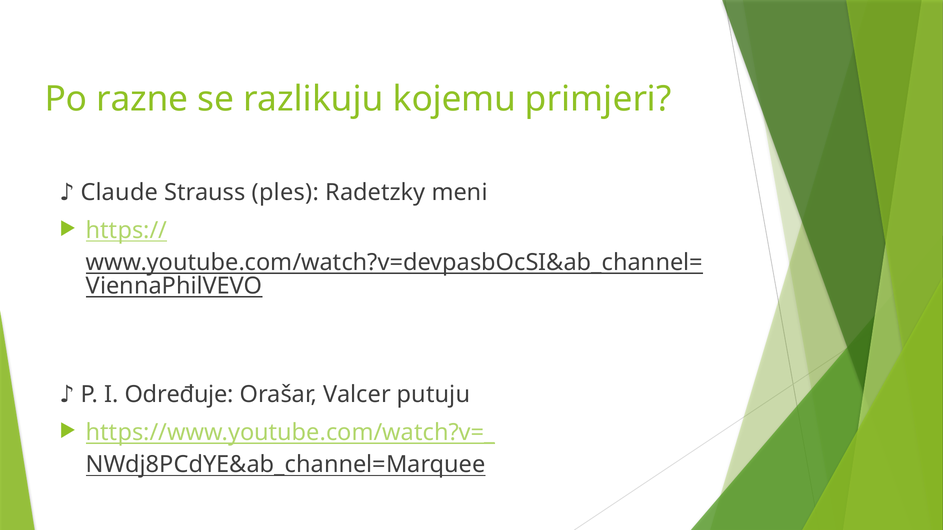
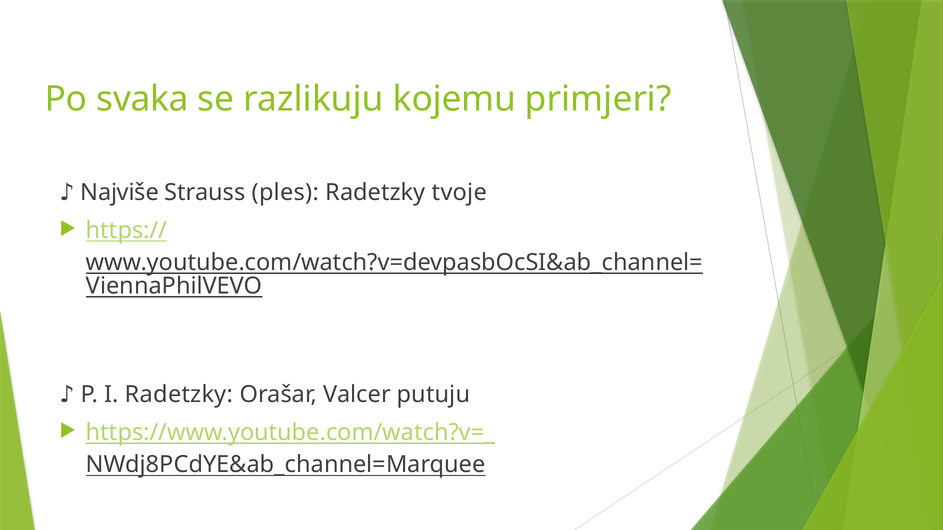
razne: razne -> svaka (143, 99)
Claude: Claude -> Najviše (120, 192)
meni: meni -> tvoje (460, 192)
I Određuje: Određuje -> Radetzky (179, 395)
